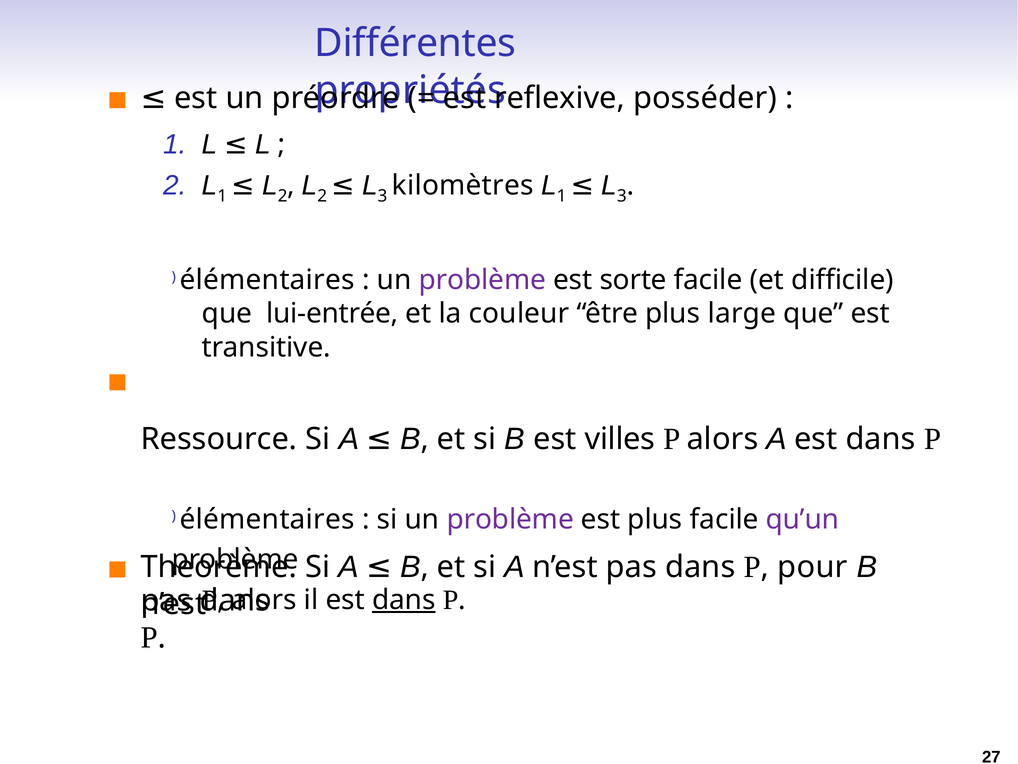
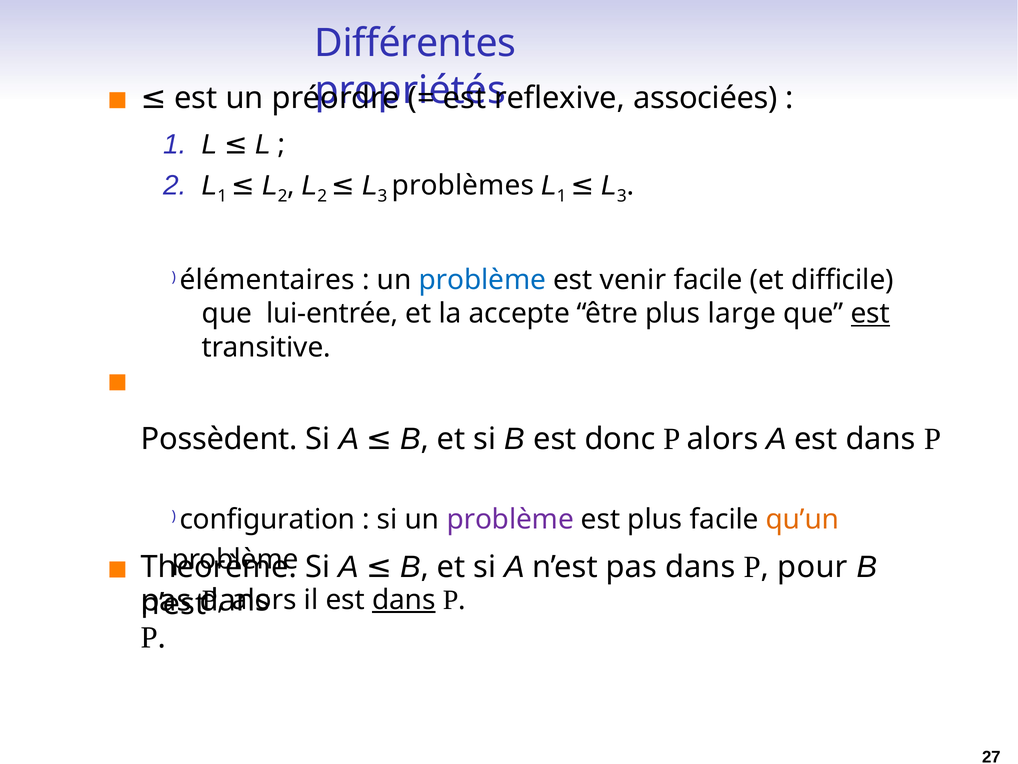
posséder: posséder -> associées (705, 98)
kilomètres: kilomètres -> problèmes (463, 185)
problème colour: purple -> blue (482, 280)
sorte: sorte -> venir (633, 280)
couleur: couleur -> accepte (519, 314)
est underline: none -> present (870, 314)
Ressource: Ressource -> Possèdent (219, 439)
villes: villes -> donc (620, 439)
élémentaires: élémentaires -> configuration (267, 519)
qu’un colour: purple -> orange (802, 519)
